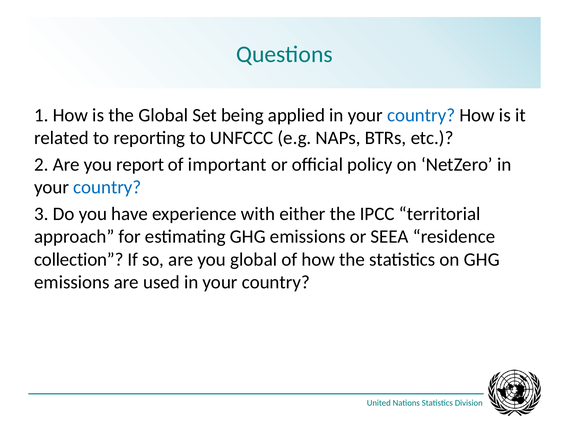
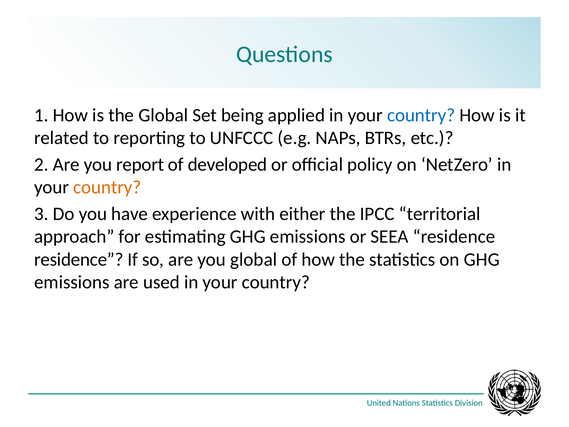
important: important -> developed (227, 164)
country colour: blue -> orange (107, 187)
collection: collection -> residence (79, 259)
